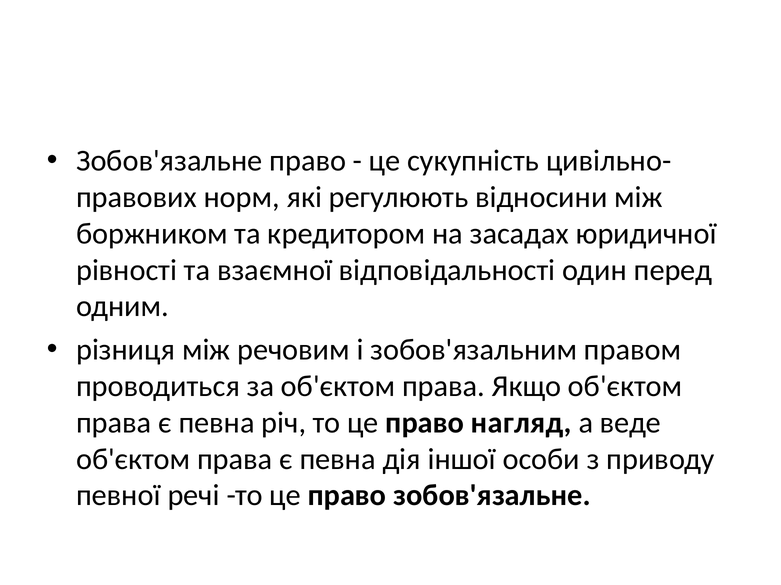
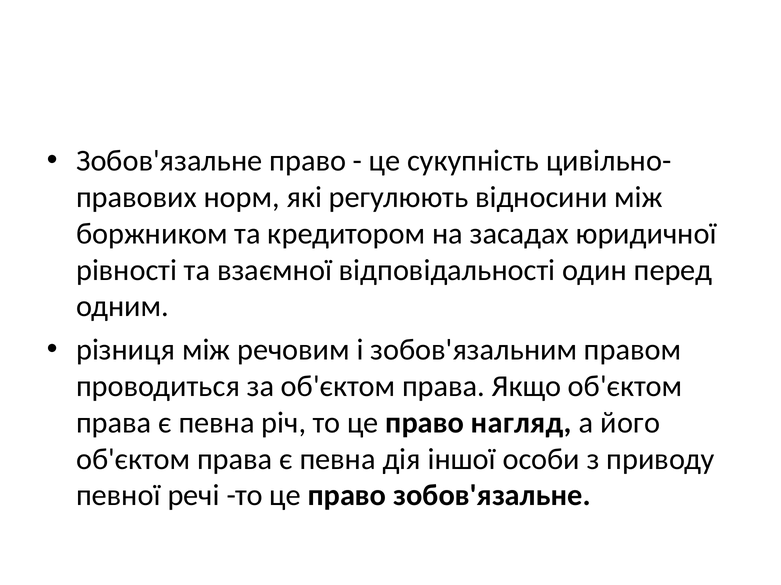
веде: веде -> його (630, 423)
